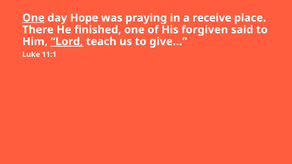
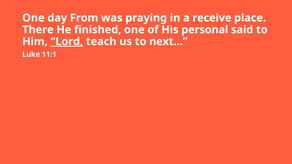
One underline: present -> none (33, 18)
Hope: Hope -> From (84, 18)
forgiven: forgiven -> personal (205, 30)
give…: give… -> next… (168, 42)
